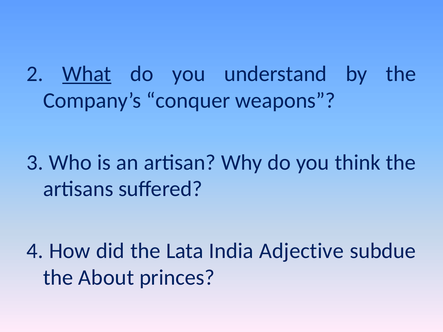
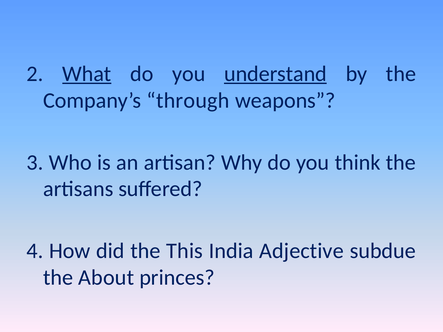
understand underline: none -> present (276, 74)
conquer: conquer -> through (188, 100)
Lata: Lata -> This (185, 251)
